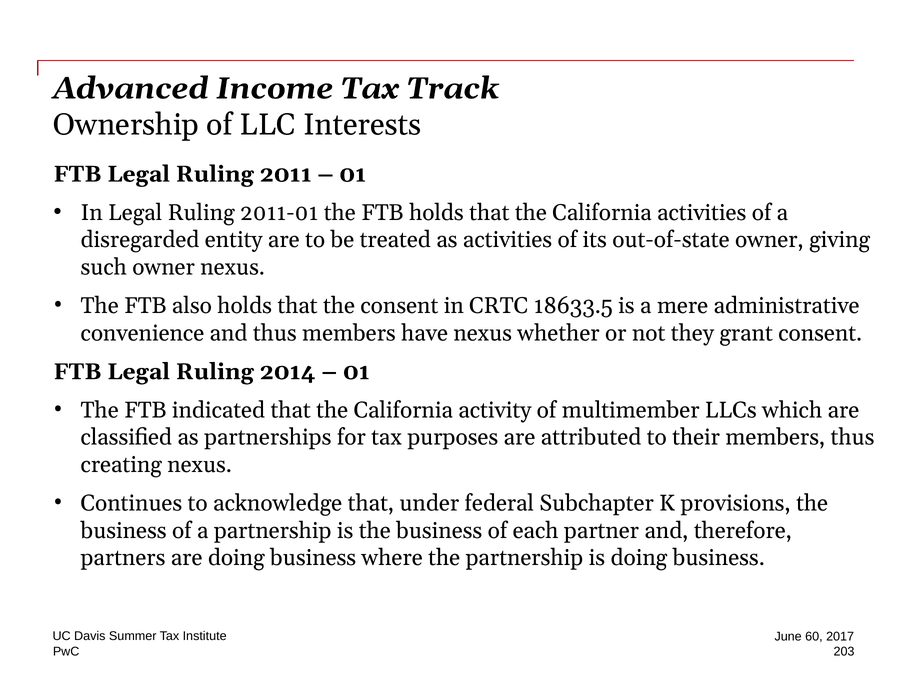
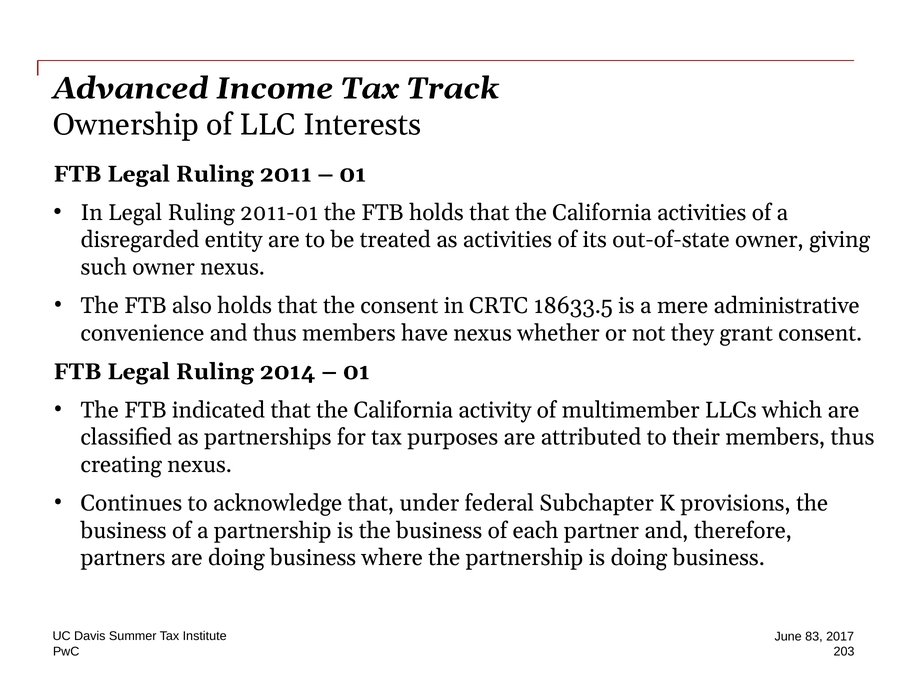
60: 60 -> 83 (814, 636)
